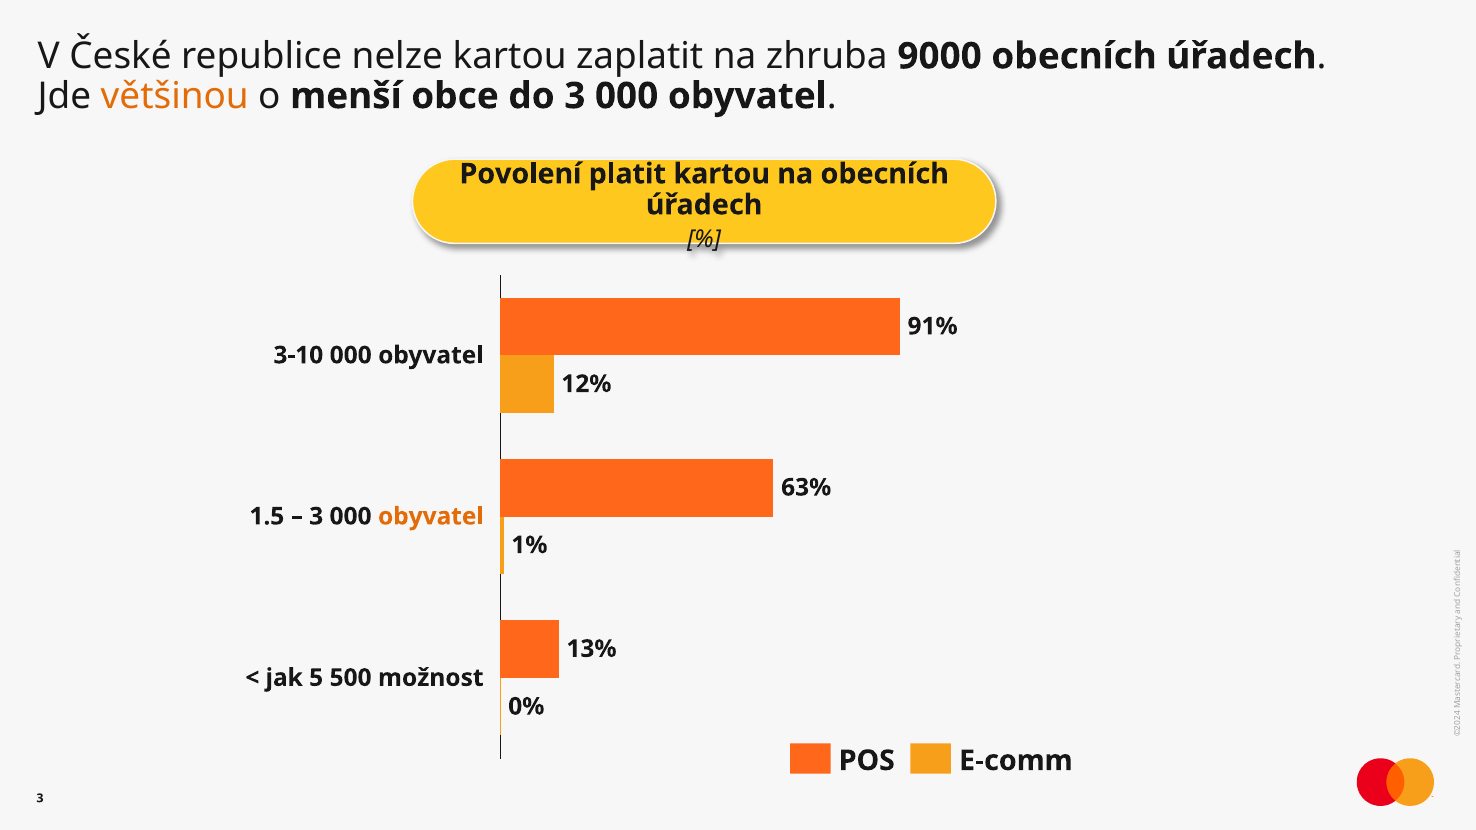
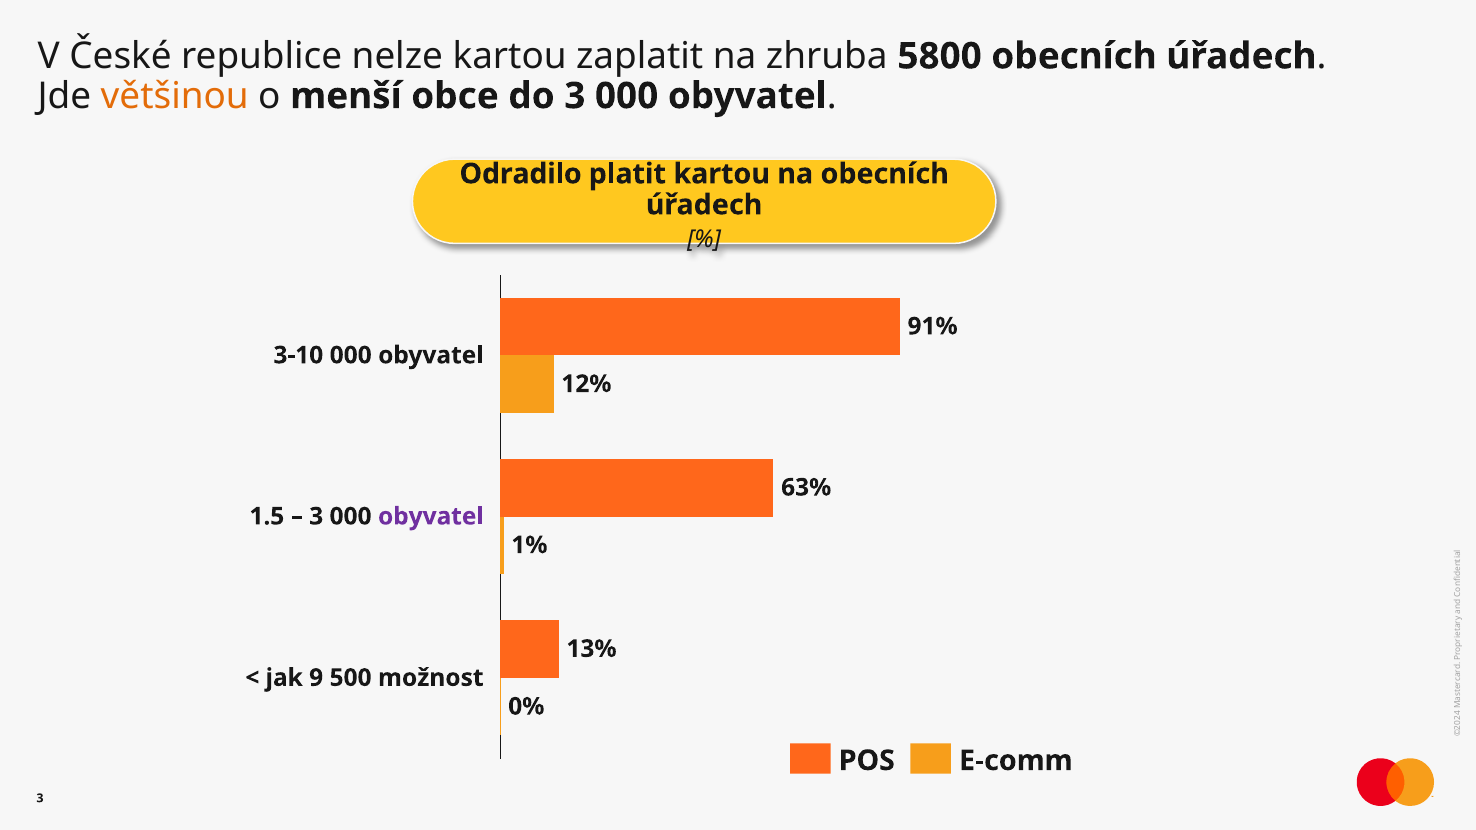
9000: 9000 -> 5800 (940, 56)
Povolení: Povolení -> Odradilo (521, 174)
obyvatel colour: orange -> purple (431, 517)
5: 5 -> 9 (316, 678)
